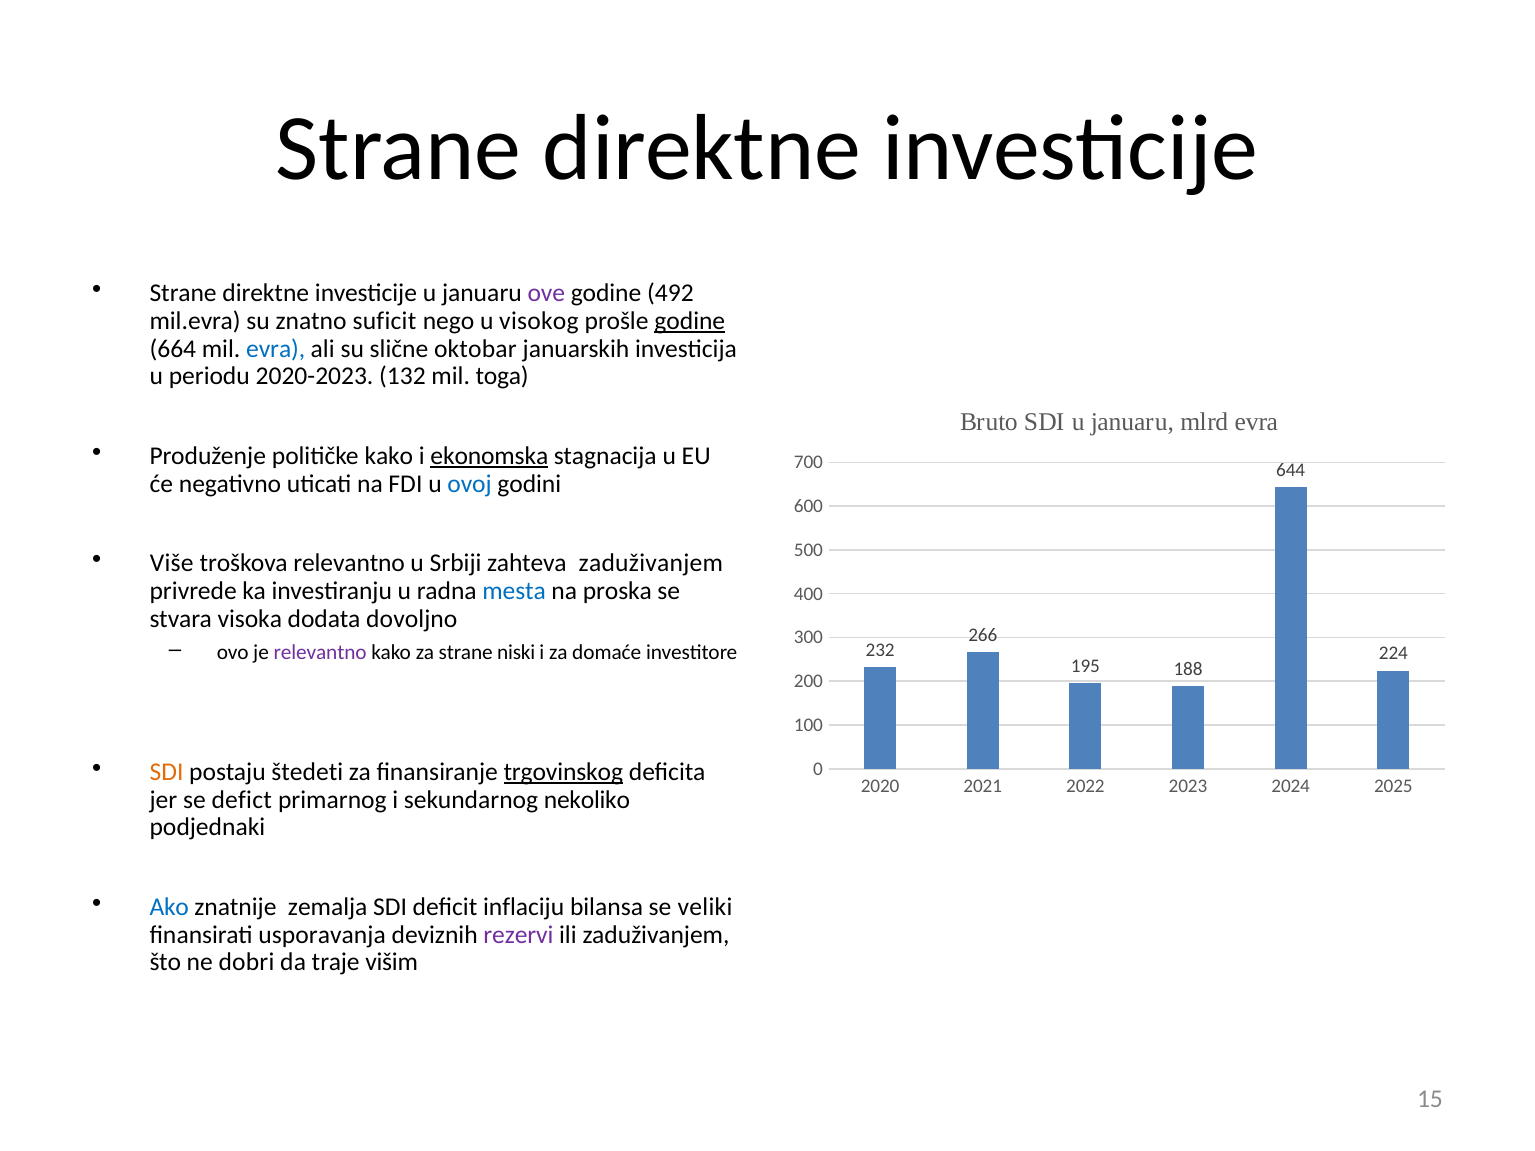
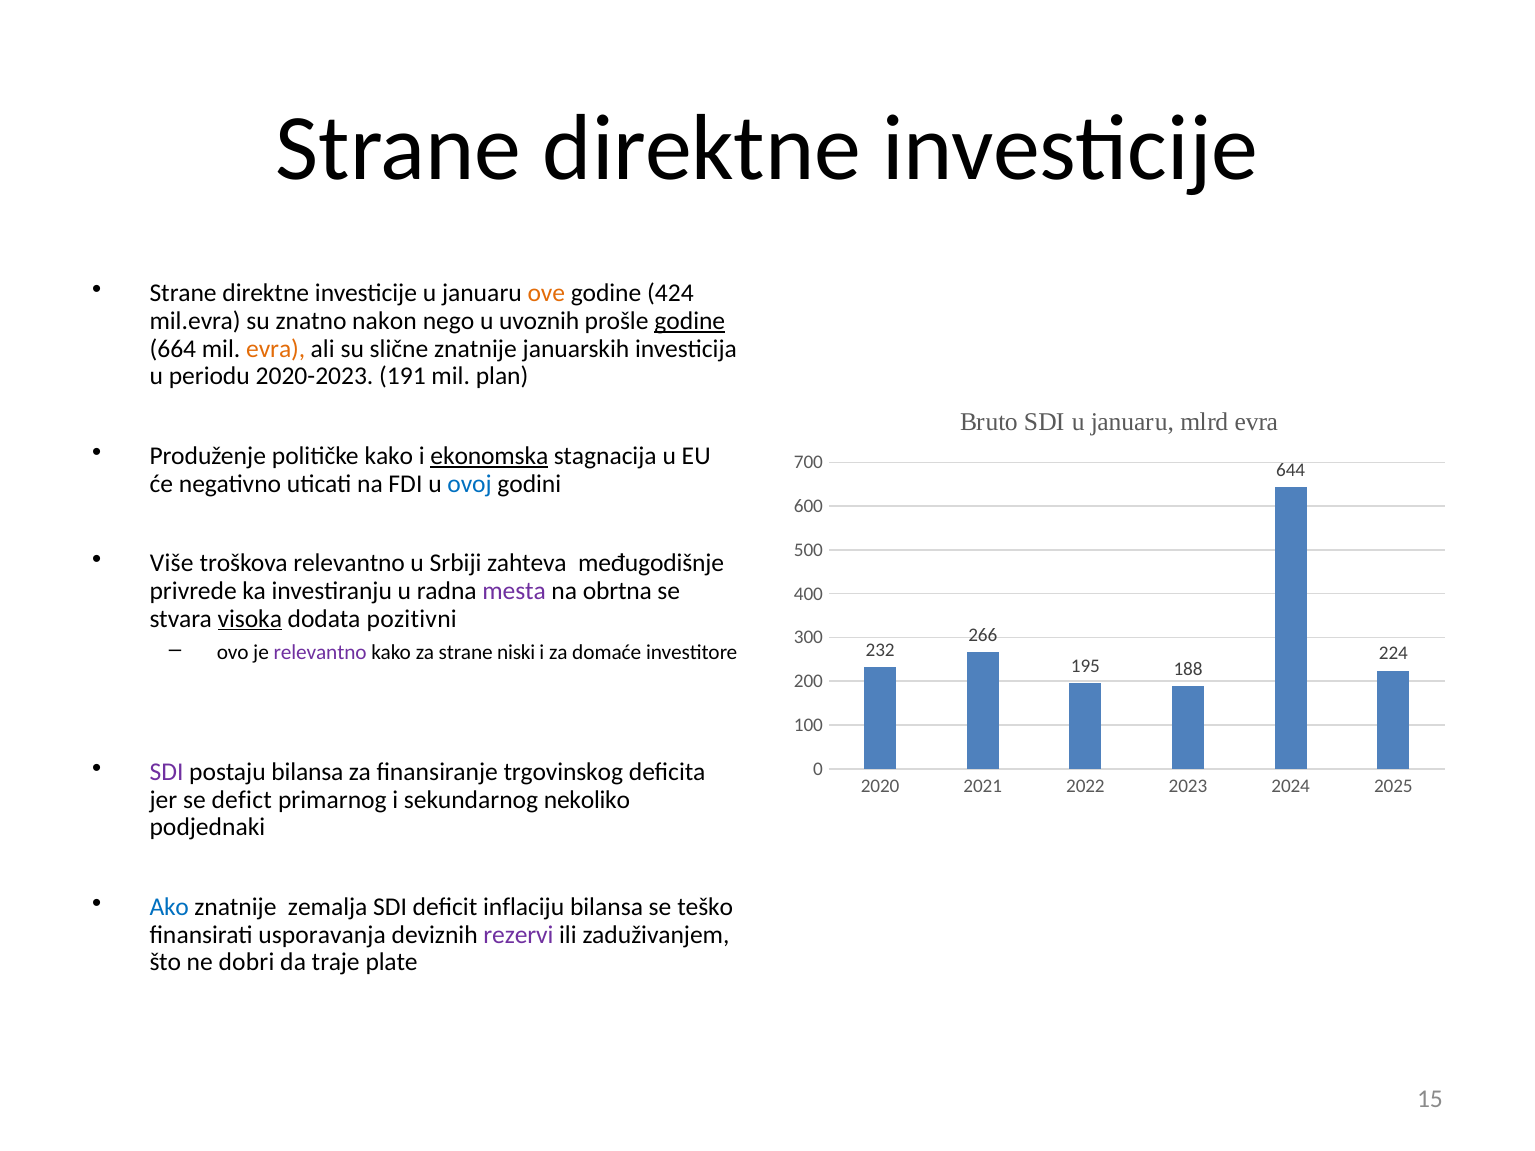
ove colour: purple -> orange (546, 293)
492: 492 -> 424 (670, 293)
suficit: suficit -> nakon (385, 321)
visokog: visokog -> uvoznih (539, 321)
evra colour: blue -> orange (276, 349)
slične oktobar: oktobar -> znatnije (475, 349)
132: 132 -> 191 (402, 376)
toga: toga -> plan (502, 376)
zahteva zaduživanjem: zaduživanjem -> međugodišnje (651, 564)
mesta colour: blue -> purple (514, 591)
proska: proska -> obrtna (617, 591)
visoka underline: none -> present (250, 619)
dovoljno: dovoljno -> pozitivni (412, 619)
SDI colour: orange -> purple (167, 772)
postaju štedeti: štedeti -> bilansa (307, 772)
trgovinskog underline: present -> none (563, 772)
veliki: veliki -> teško (705, 907)
višim: višim -> plate (392, 963)
